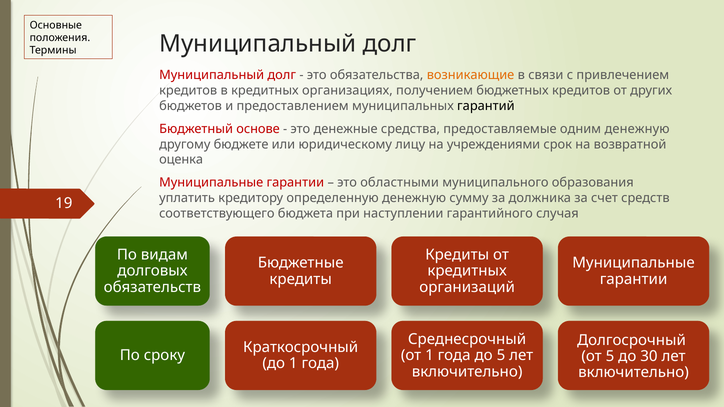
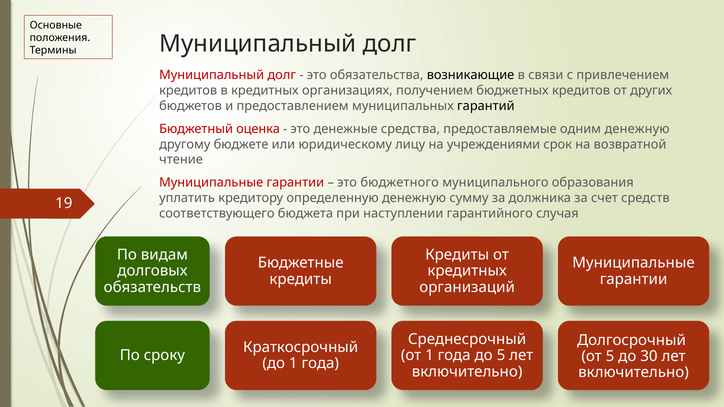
возникающие colour: orange -> black (471, 75)
основе: основе -> оценка (258, 129)
оценка: оценка -> чтение (181, 160)
областными: областными -> бюджетного (400, 183)
